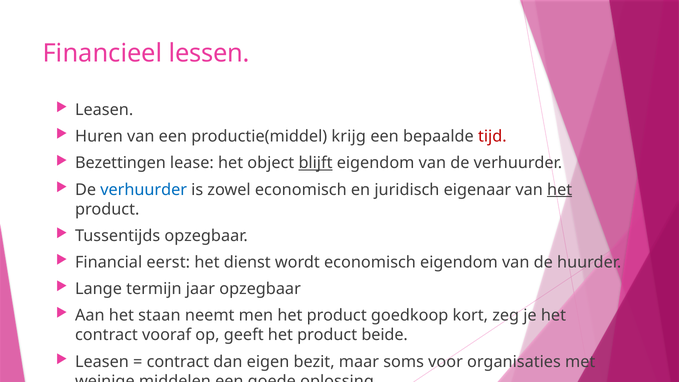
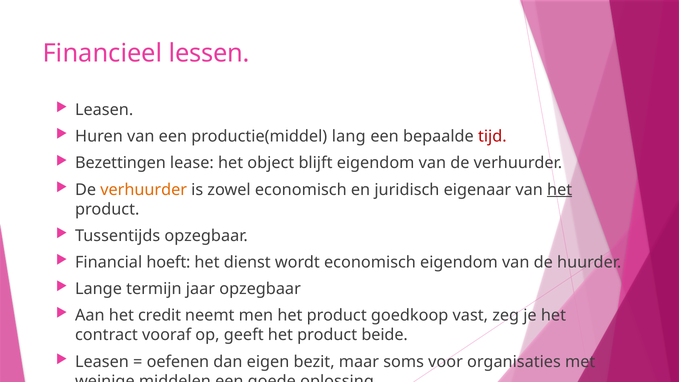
krijg: krijg -> lang (349, 137)
blijft underline: present -> none (316, 163)
verhuurder colour: blue -> orange (144, 190)
eerst: eerst -> hoeft (168, 262)
staan: staan -> credit (160, 316)
kort: kort -> vast (470, 316)
contract: contract -> oefenen (178, 362)
